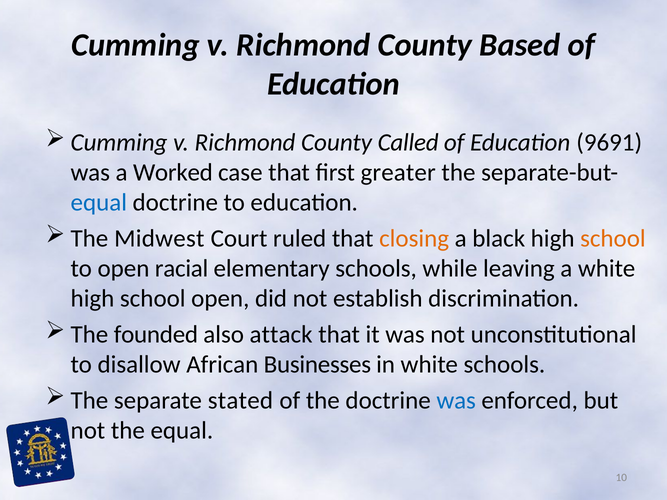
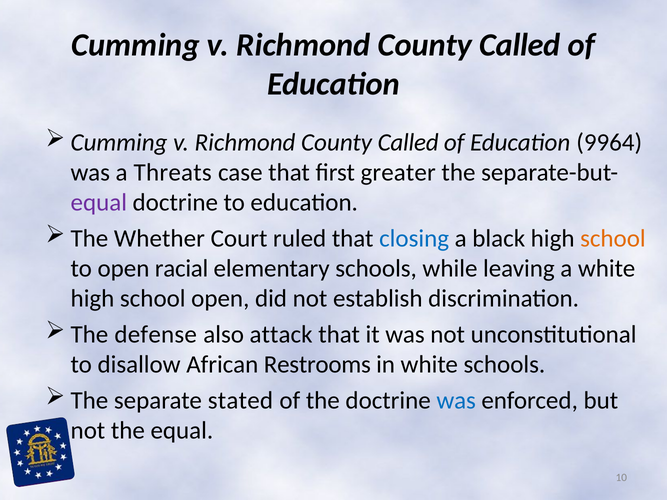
Based: Based -> Called (520, 45)
9691: 9691 -> 9964 (609, 142)
Worked: Worked -> Threats (173, 172)
equal colour: blue -> purple (99, 202)
Midwest: Midwest -> Whether (159, 238)
closing colour: orange -> blue (414, 238)
founded: founded -> defense (156, 335)
Businesses: Businesses -> Restrooms (317, 365)
